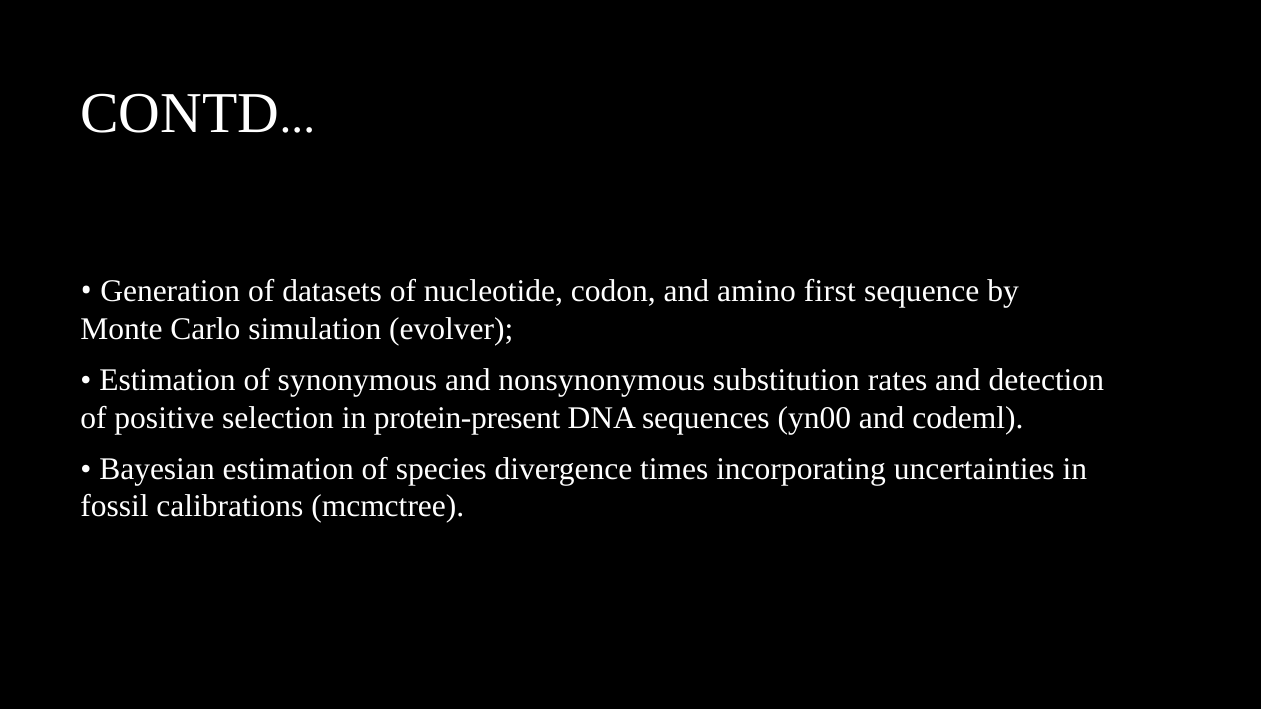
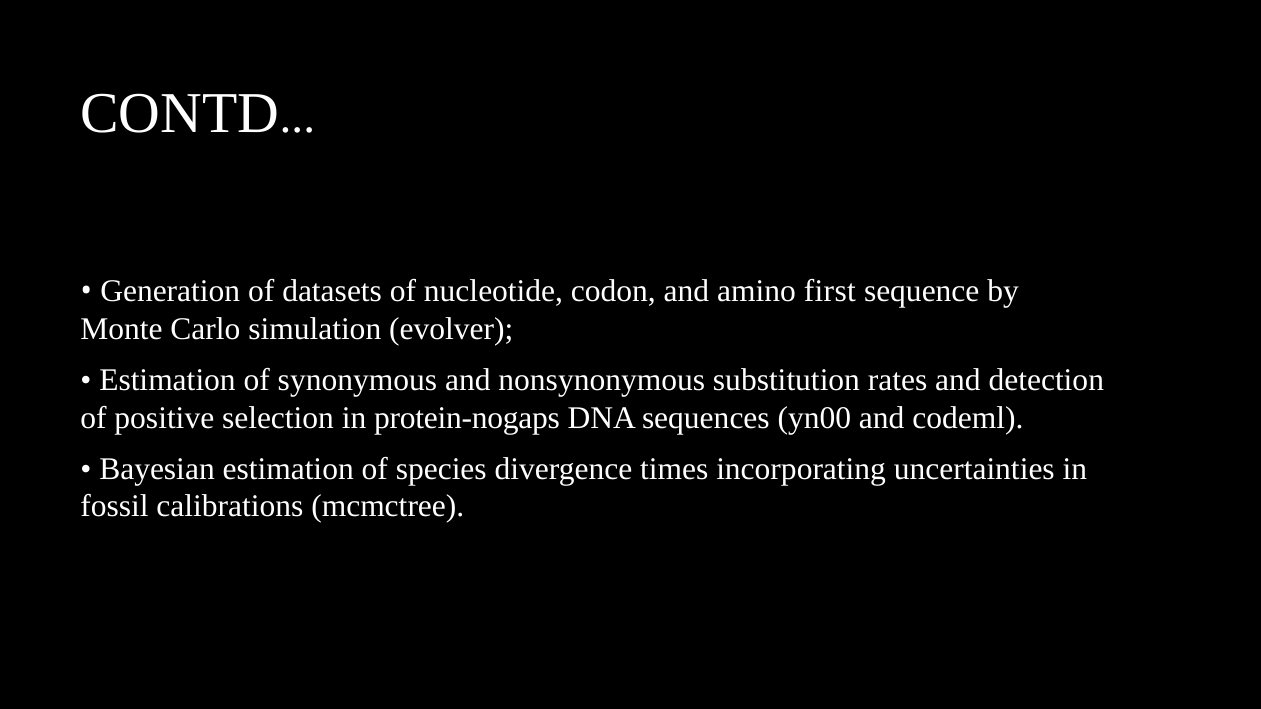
protein-present: protein-present -> protein-nogaps (467, 418)
